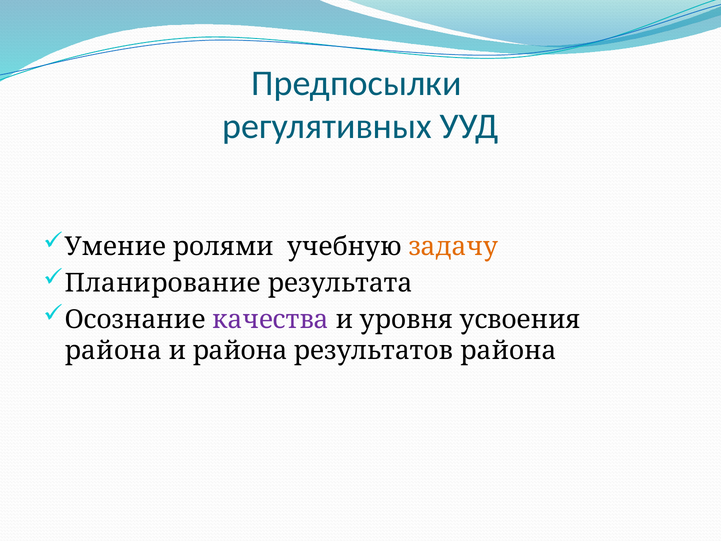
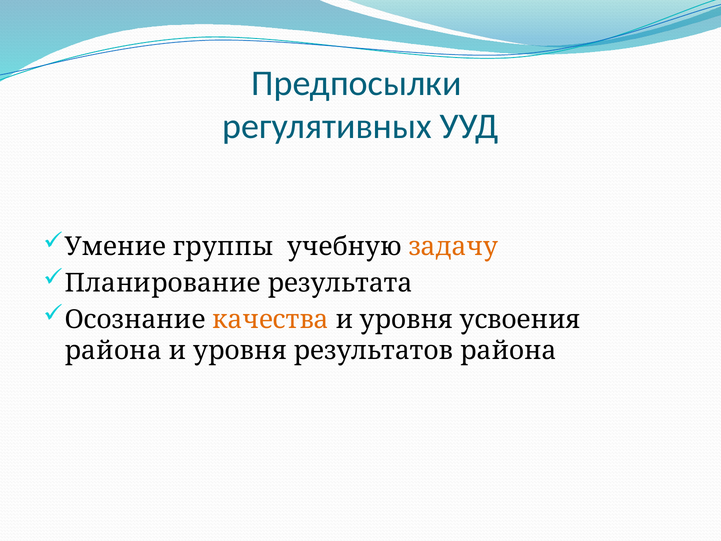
ролями: ролями -> группы (223, 246)
качества colour: purple -> orange (271, 319)
района: района -> уровня (240, 350)
